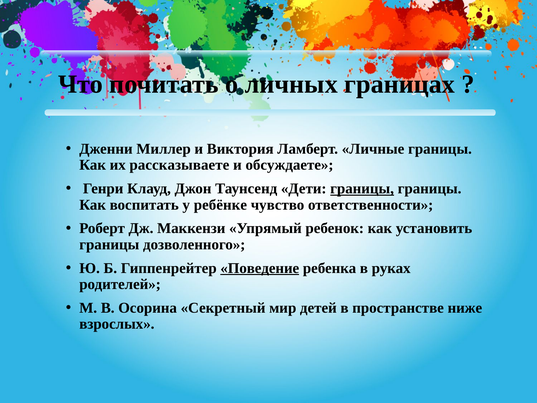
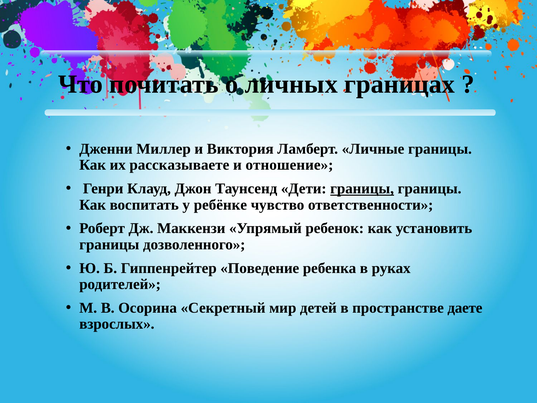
обсуждаете: обсуждаете -> отношение (289, 165)
Поведение underline: present -> none (260, 268)
ниже: ниже -> даете (465, 308)
